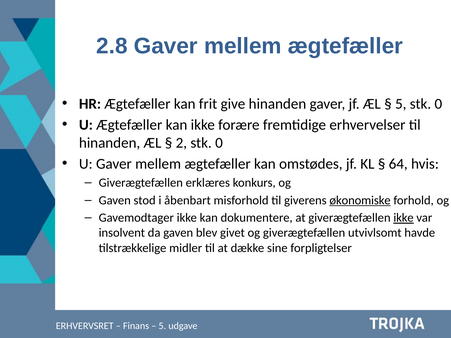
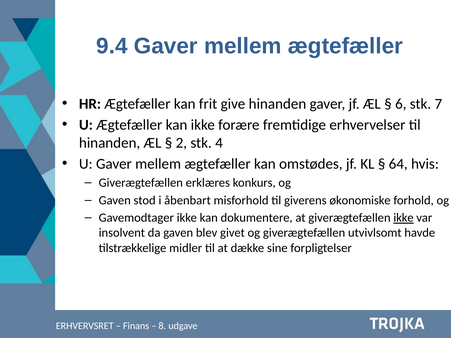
2.8: 2.8 -> 9.4 (112, 46)
5: 5 -> 6 (401, 104)
0: 0 -> 7 (438, 104)
2 stk 0: 0 -> 4 (219, 143)
økonomiske underline: present -> none (360, 200)
5: 5 -> 8 (162, 326)
